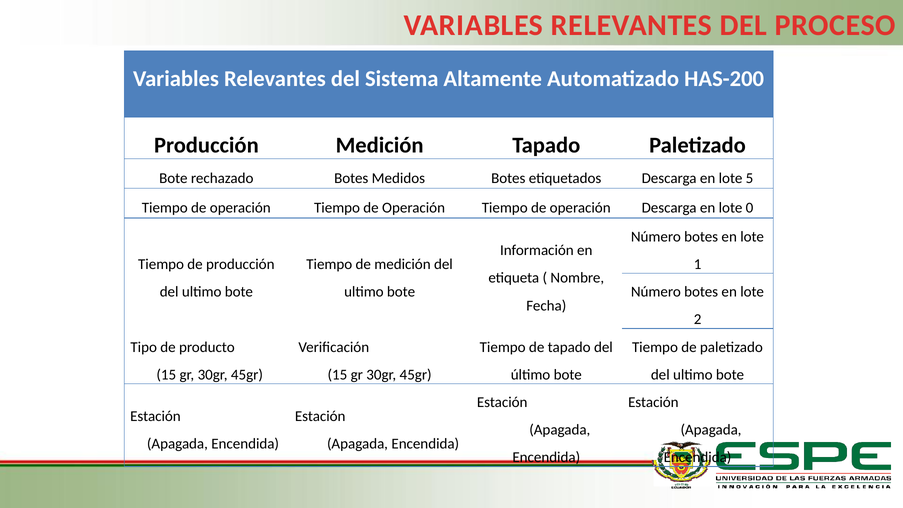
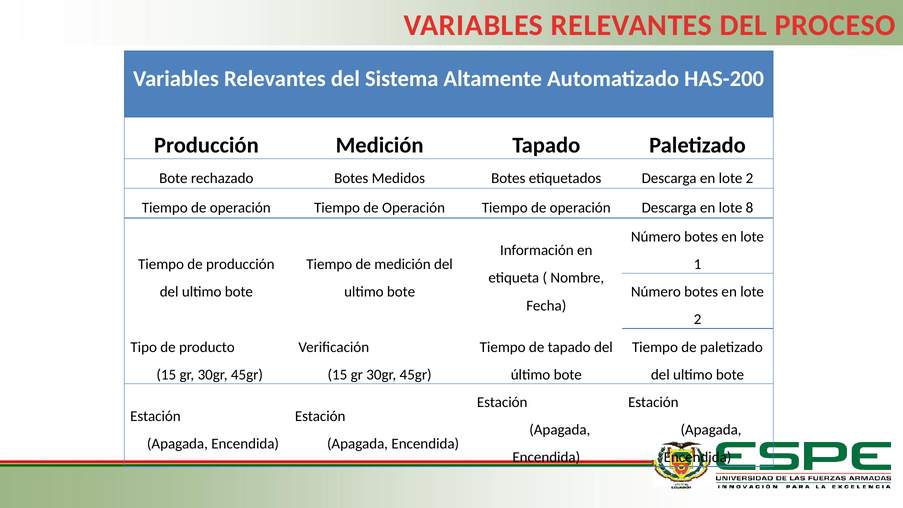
Descarga en lote 5: 5 -> 2 (749, 178)
0: 0 -> 8 (749, 208)
